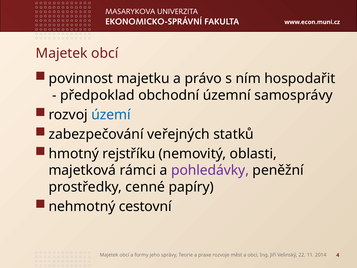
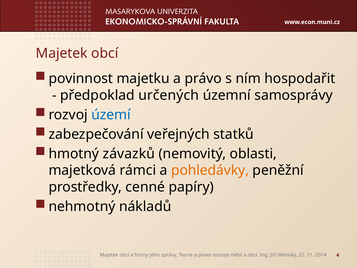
obchodní: obchodní -> určených (169, 95)
rejstříku: rejstříku -> závazků (129, 154)
pohledávky colour: purple -> orange (210, 170)
cestovní: cestovní -> nákladů (145, 206)
